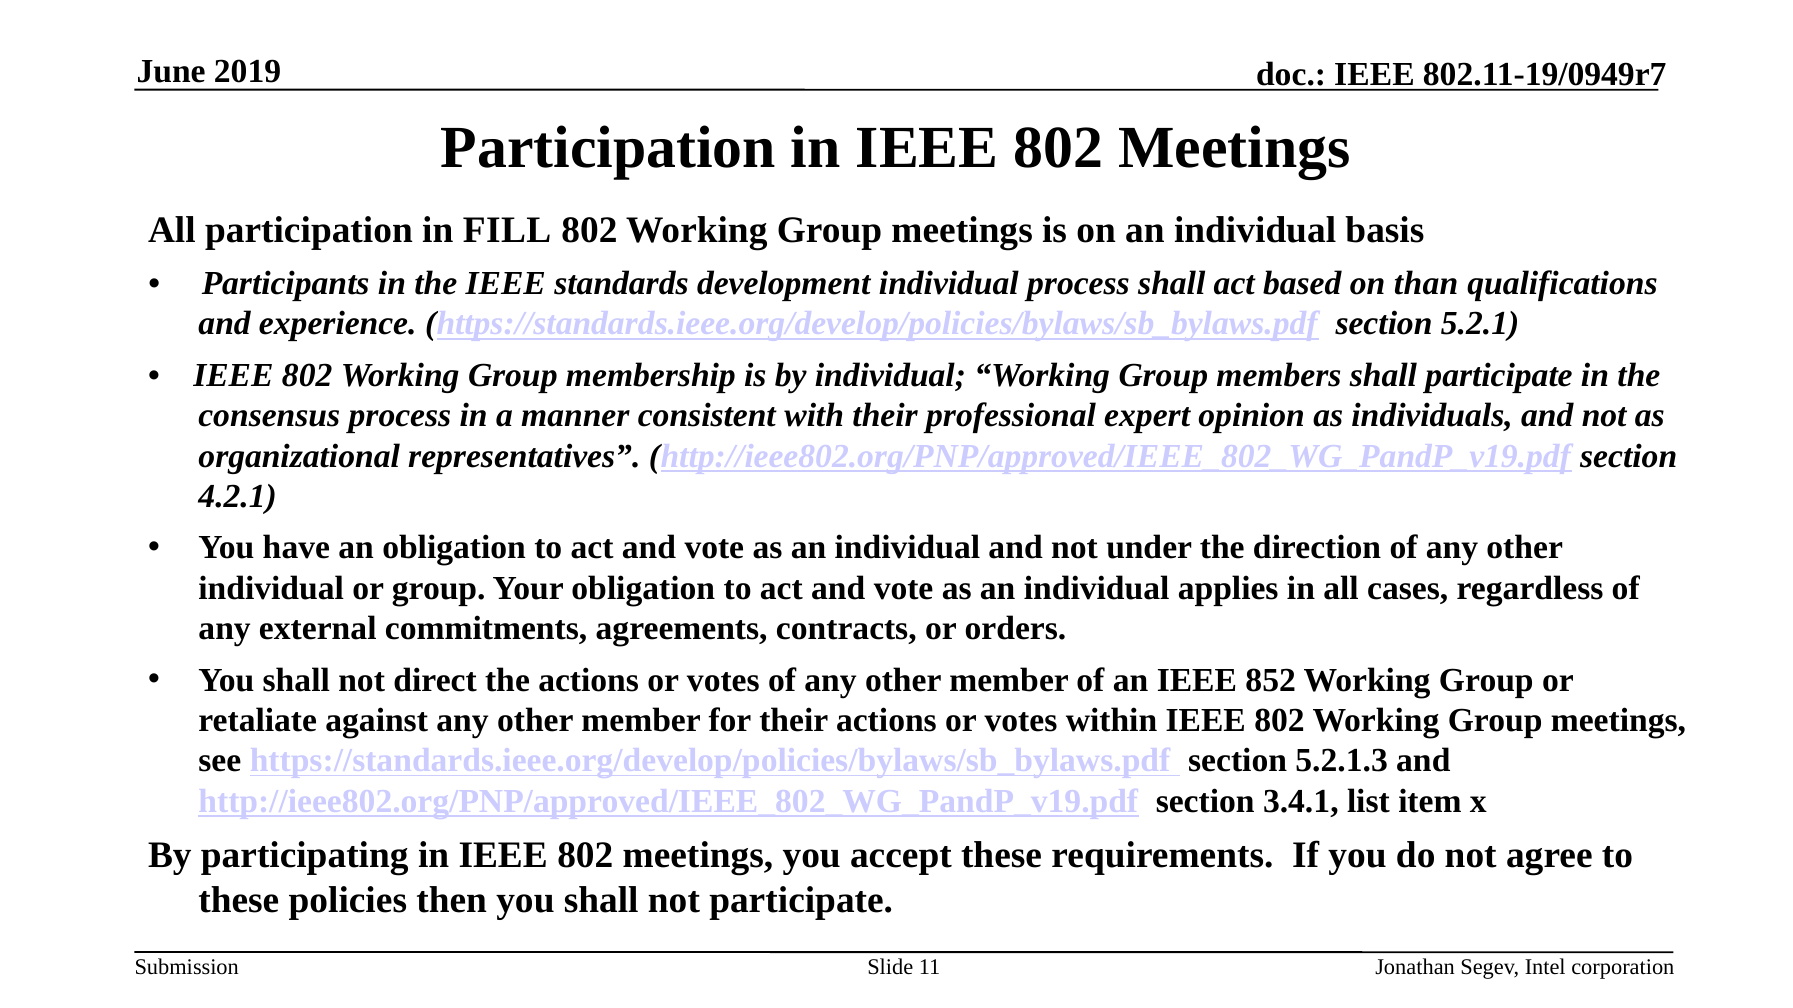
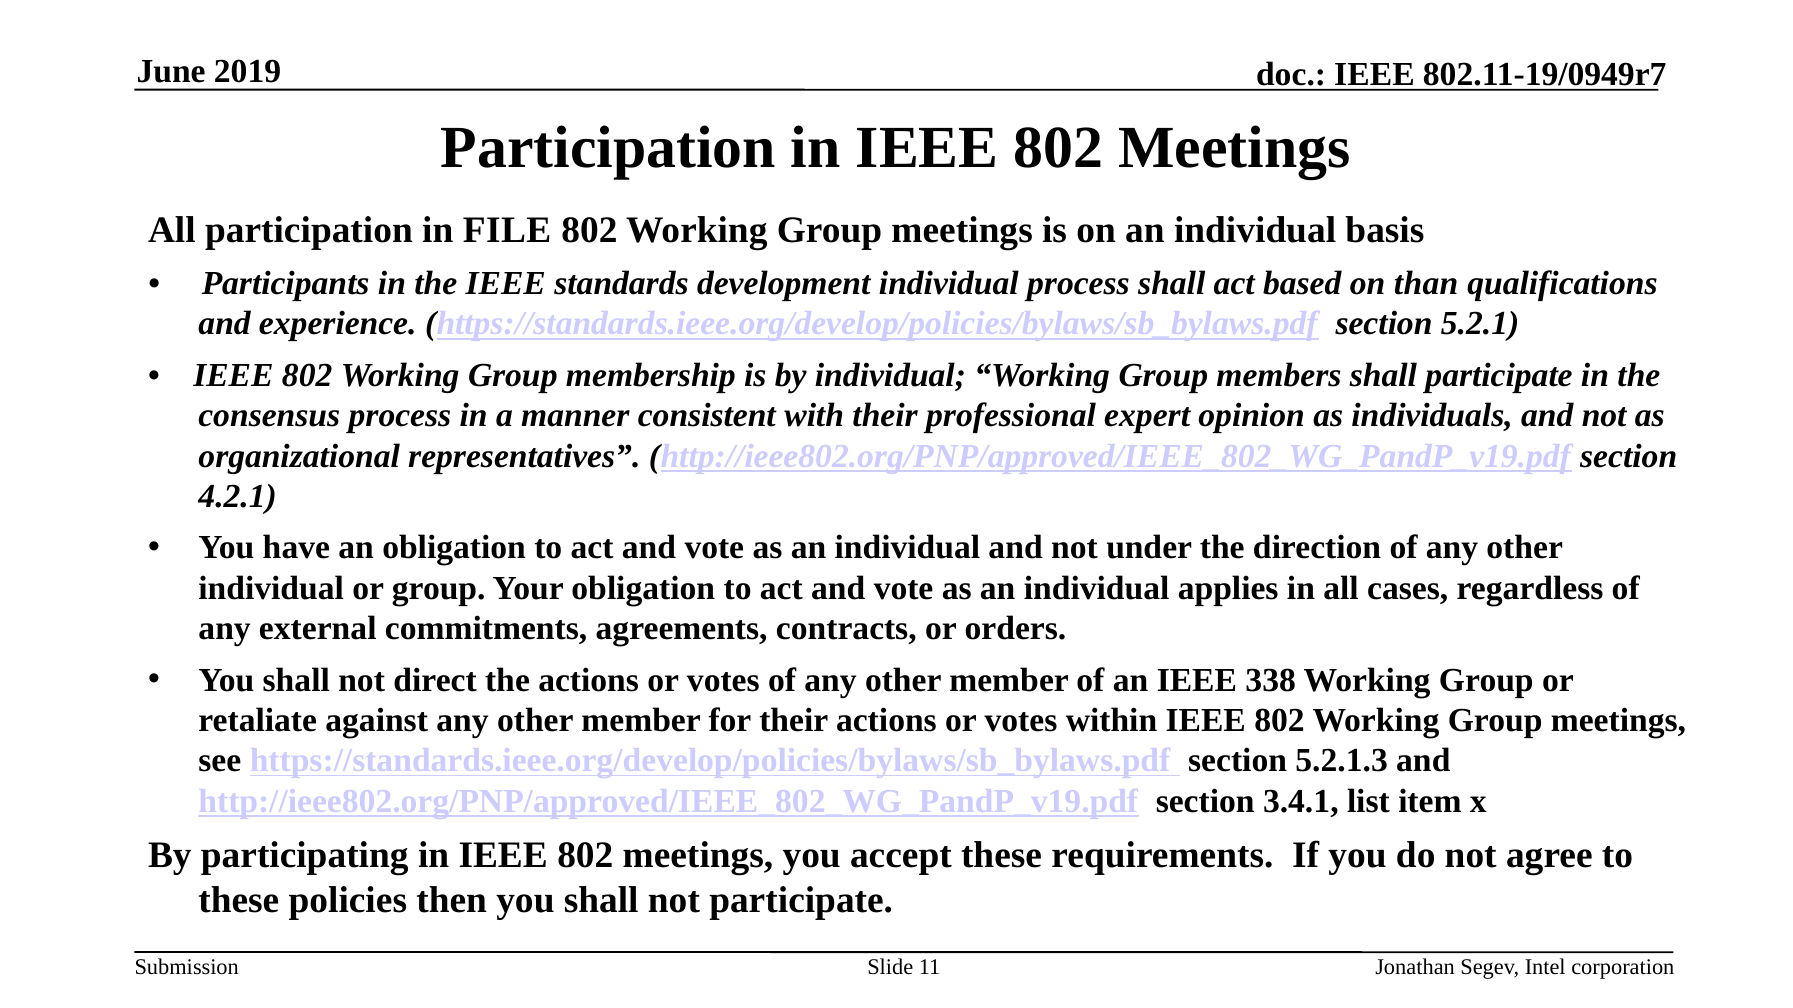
FILL: FILL -> FILE (507, 230)
852: 852 -> 338 (1271, 680)
